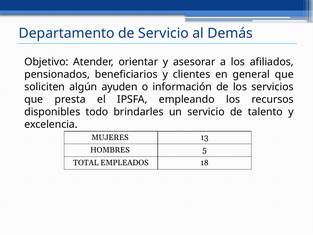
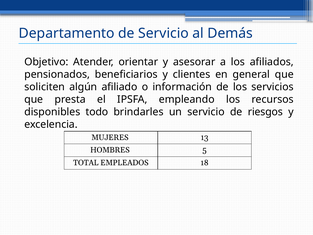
ayuden: ayuden -> afiliado (119, 87)
talento: talento -> riesgos (265, 112)
